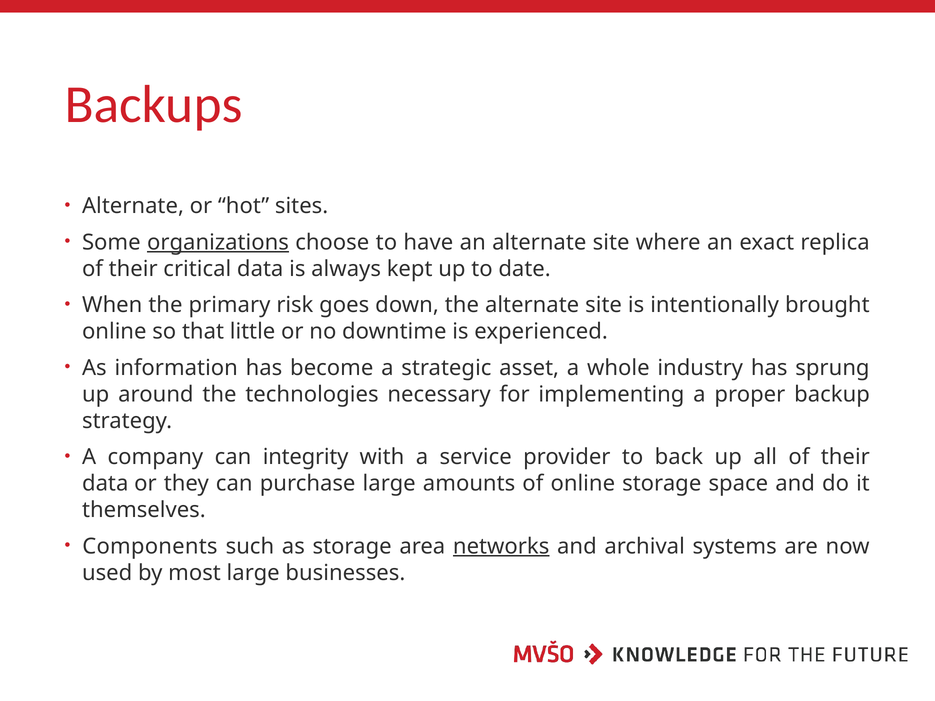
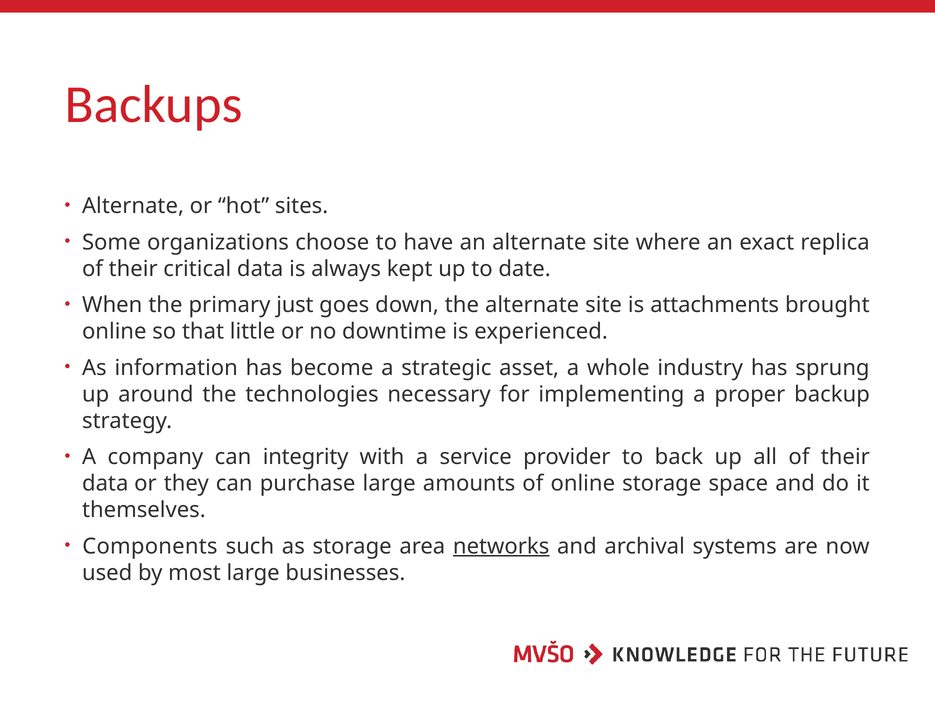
organizations underline: present -> none (218, 242)
risk: risk -> just (295, 305)
intentionally: intentionally -> attachments (715, 305)
